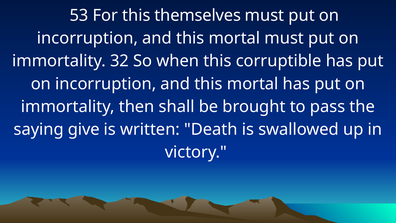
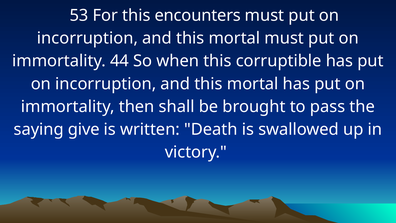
themselves: themselves -> encounters (198, 15)
32: 32 -> 44 (119, 61)
